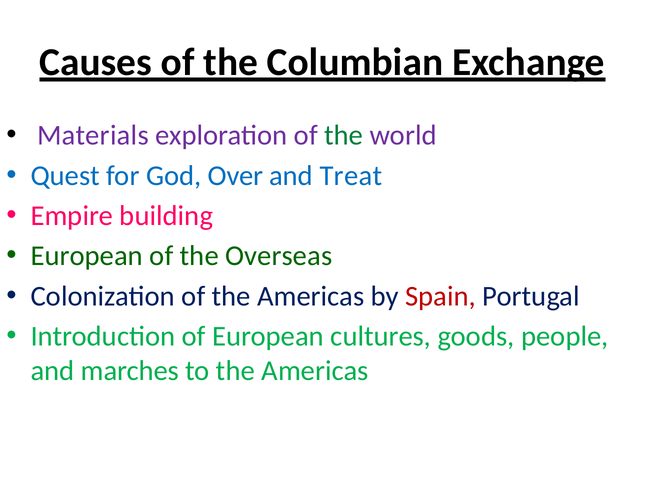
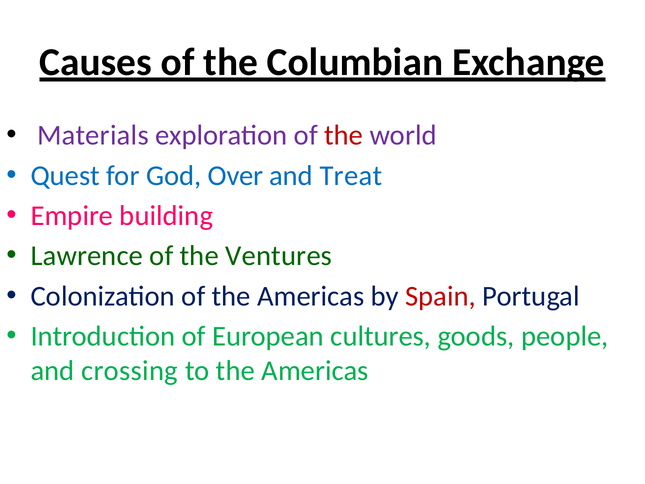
the colour: green -> red (344, 135)
European: European -> Lawrence (87, 256)
Overseas: Overseas -> Ventures (279, 256)
marches: marches -> crossing (130, 371)
